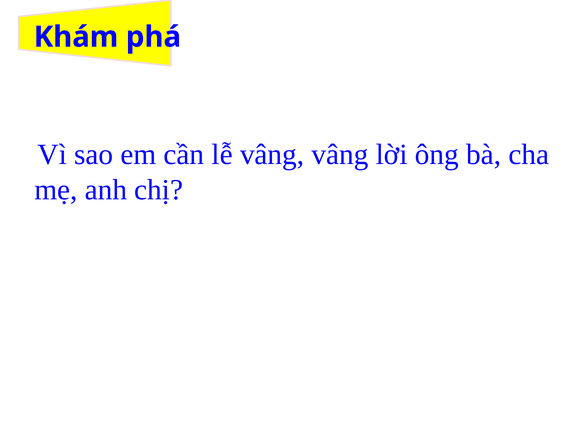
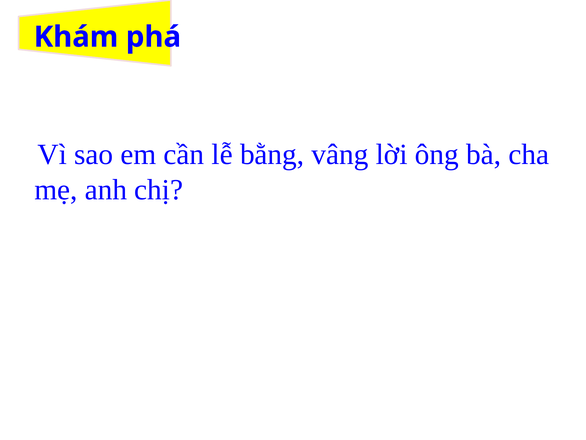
lễ vâng: vâng -> bằng (272, 154)
